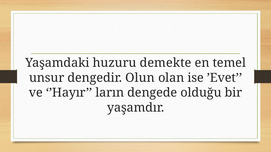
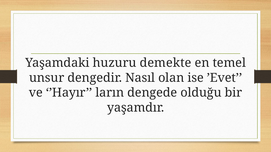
Olun: Olun -> Nasıl (140, 78)
